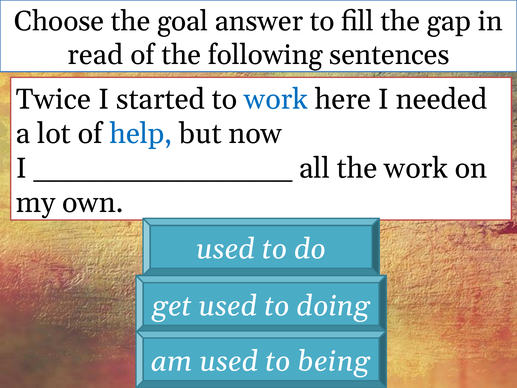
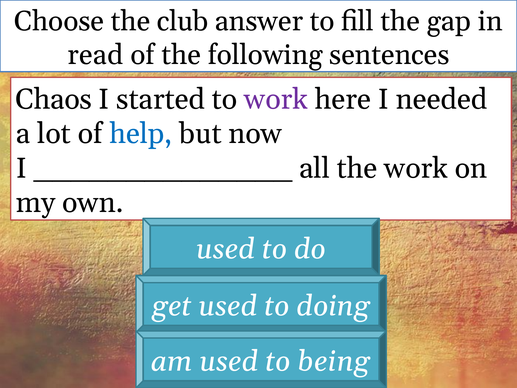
goal: goal -> club (183, 21)
Twice: Twice -> Chaos (54, 99)
work colour: blue -> purple (276, 99)
